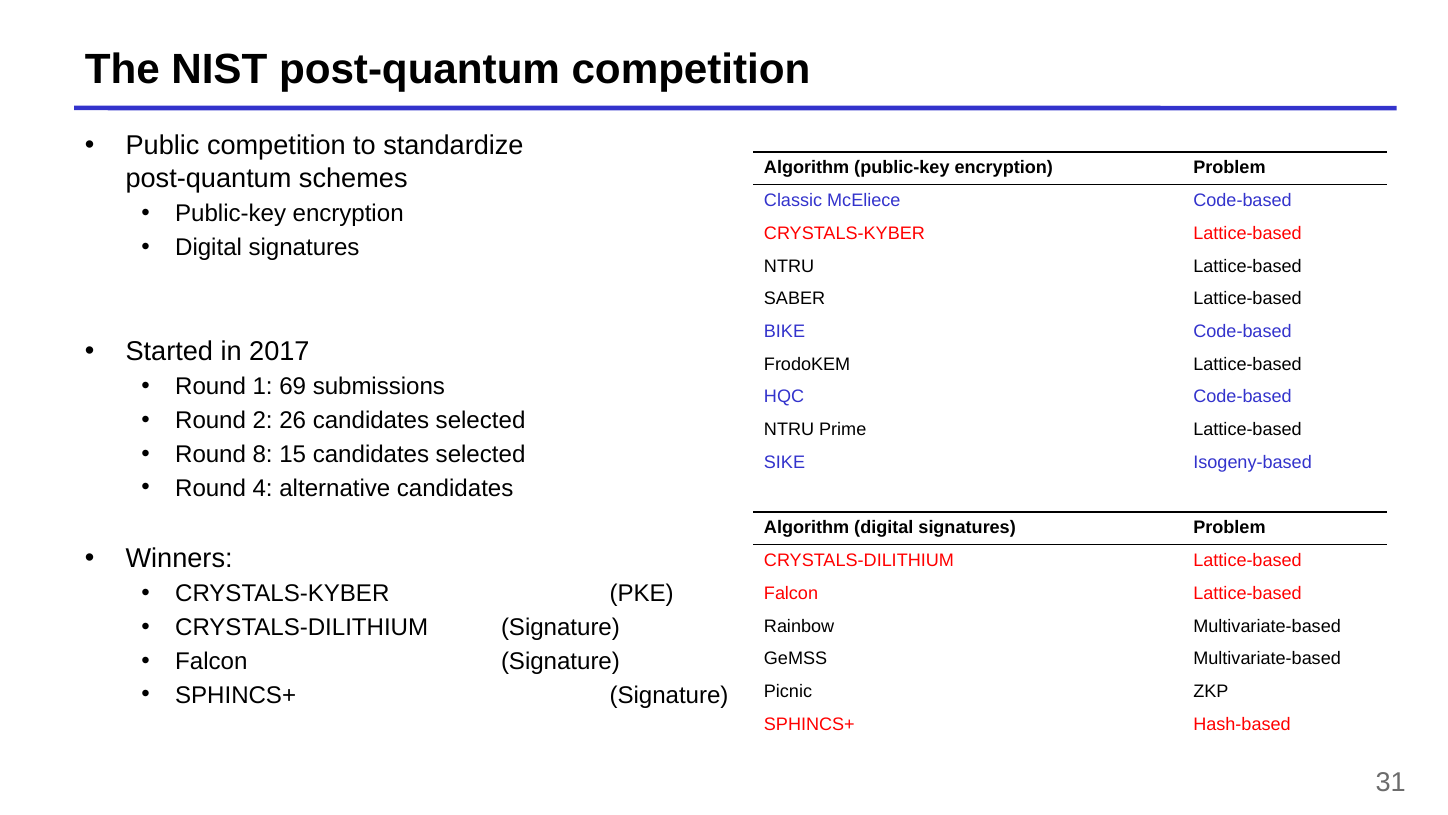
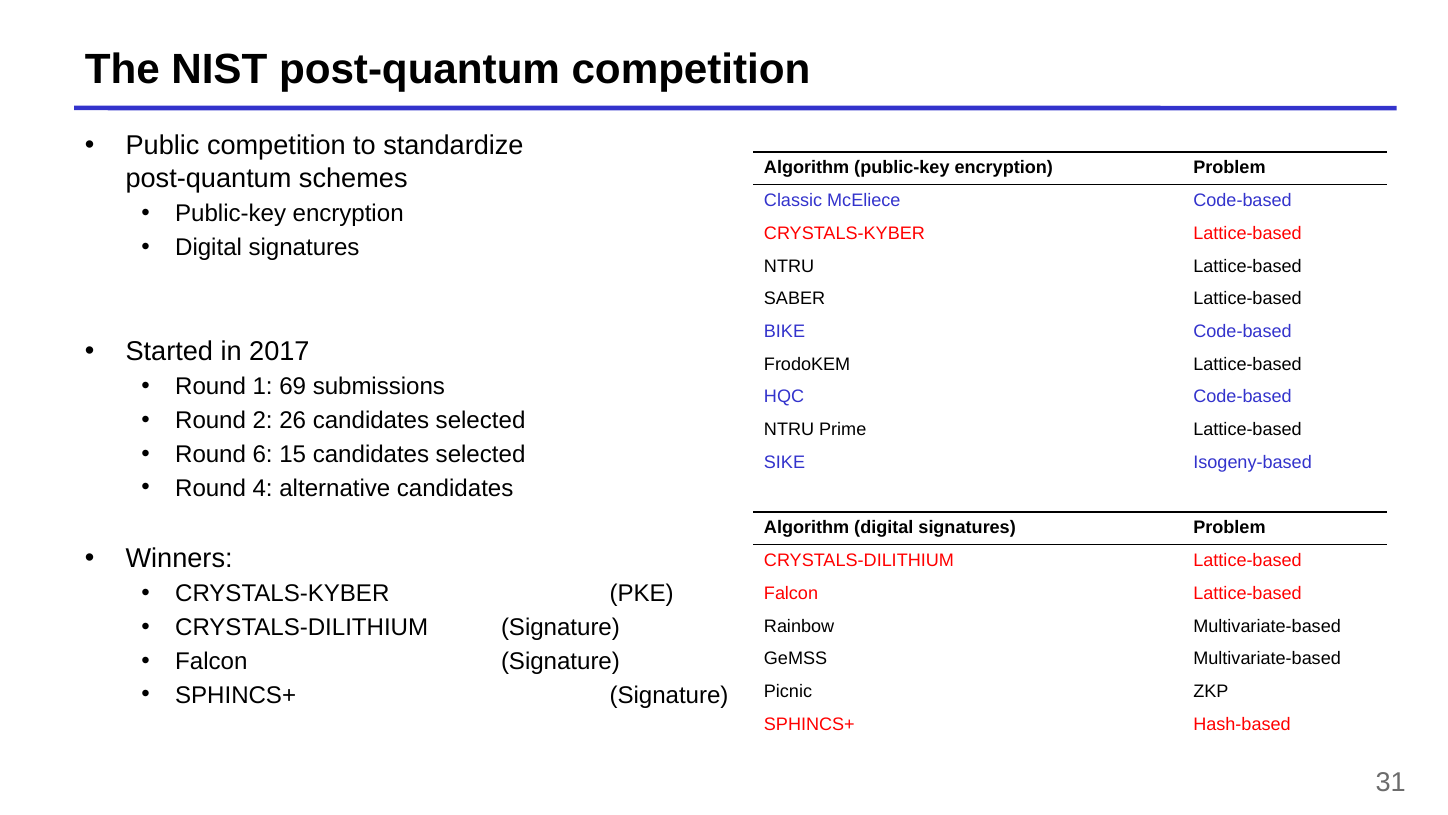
8: 8 -> 6 (263, 454)
